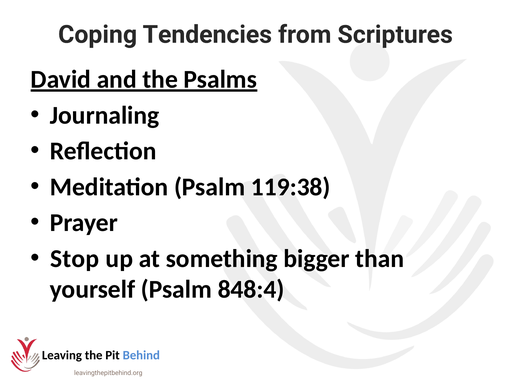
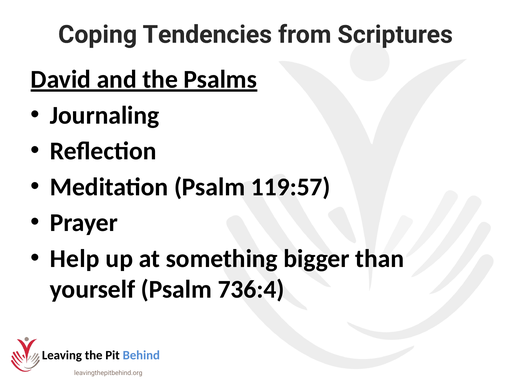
119:38: 119:38 -> 119:57 (291, 187)
Stop: Stop -> Help (75, 258)
848:4: 848:4 -> 736:4 (251, 289)
